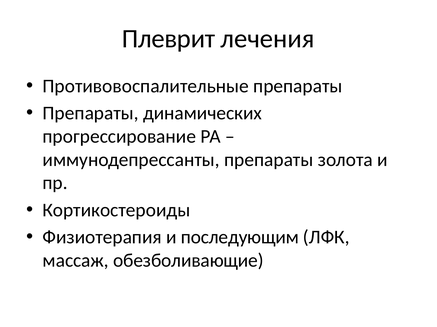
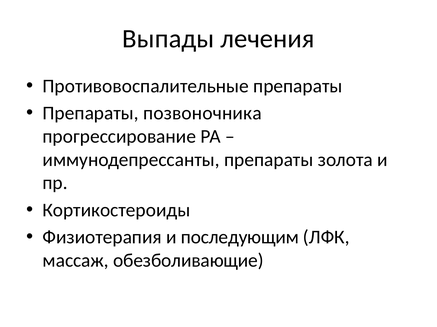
Плеврит: Плеврит -> Выпады (168, 39)
динамических: динамических -> позвоночника (202, 113)
